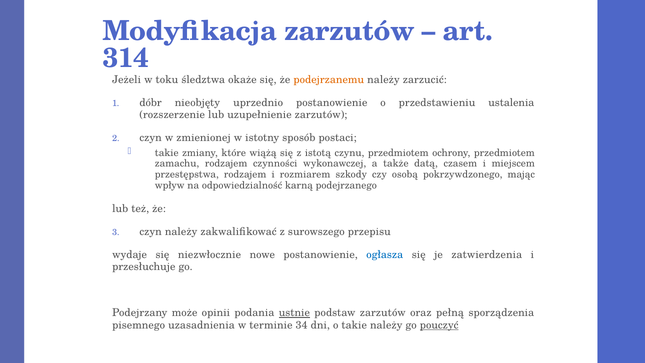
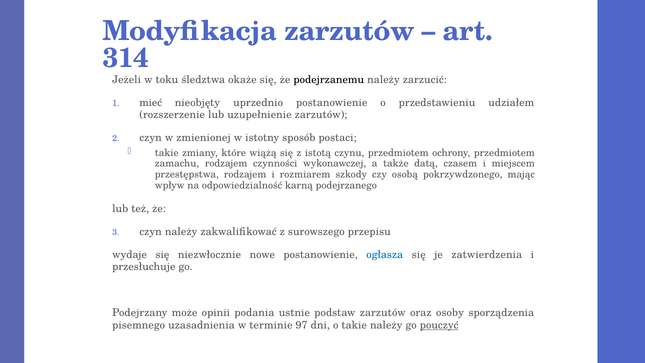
podejrzanemu colour: orange -> black (329, 80)
dóbr: dóbr -> mieć (151, 103)
ustalenia: ustalenia -> udziałem (511, 103)
ustnie underline: present -> none (294, 313)
pełną: pełną -> osoby (450, 313)
34: 34 -> 97 (302, 325)
